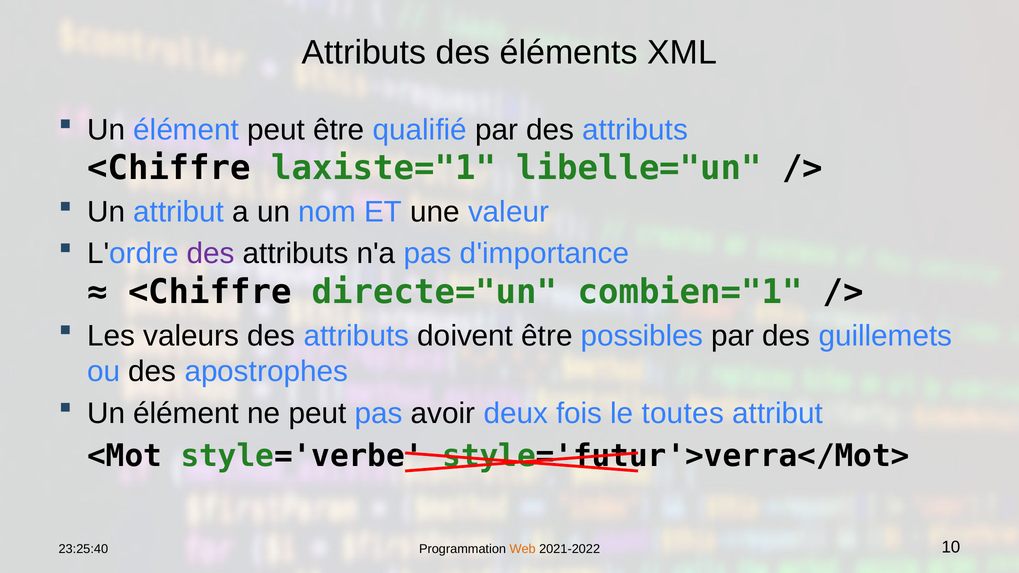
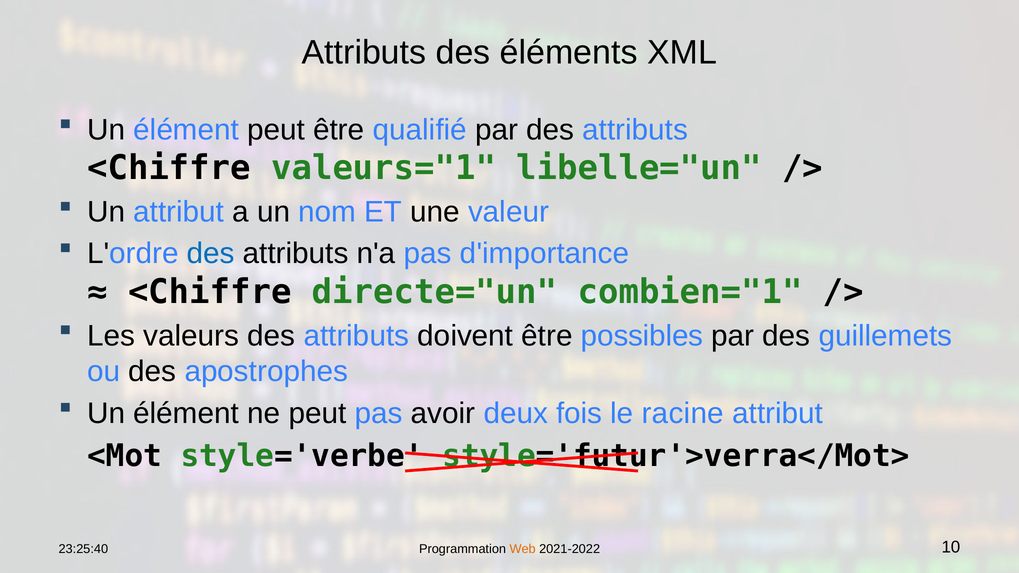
laxiste="1: laxiste="1 -> valeurs="1 (384, 168)
des colour: purple -> blue (211, 254)
toutes: toutes -> racine (683, 413)
